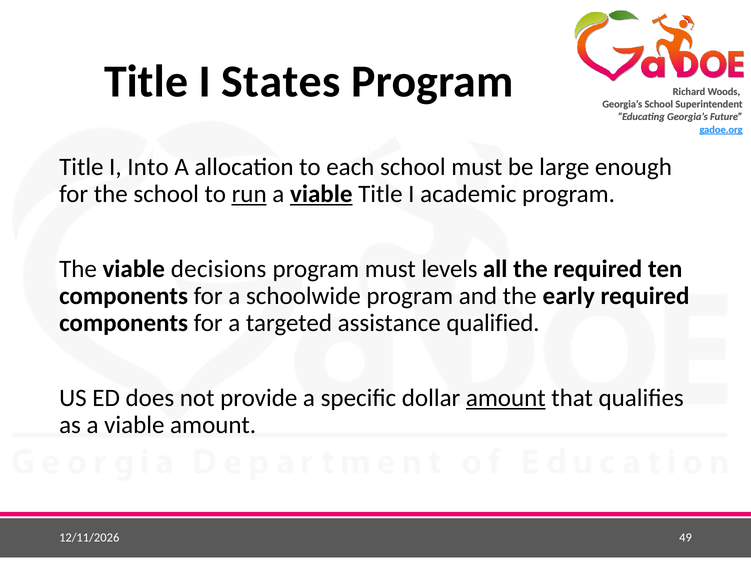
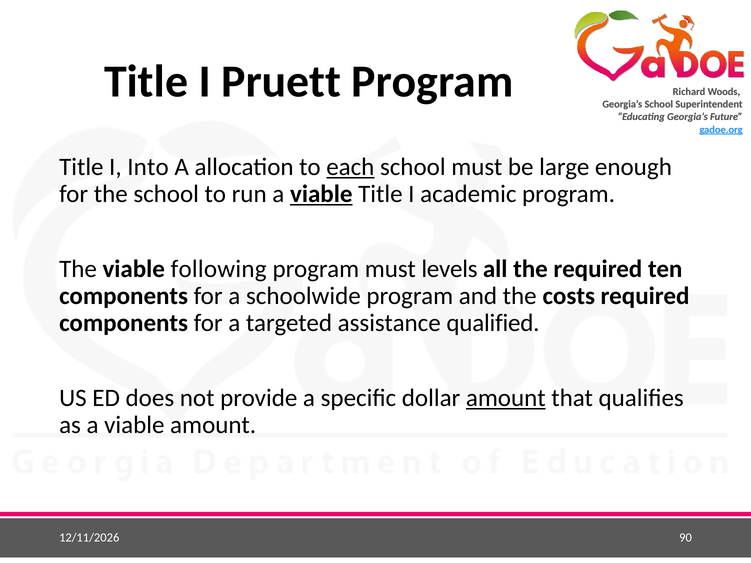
States: States -> Pruett (281, 82)
each underline: none -> present (350, 167)
run underline: present -> none (249, 194)
decisions: decisions -> following (219, 269)
early: early -> costs (569, 296)
49: 49 -> 90 (686, 538)
